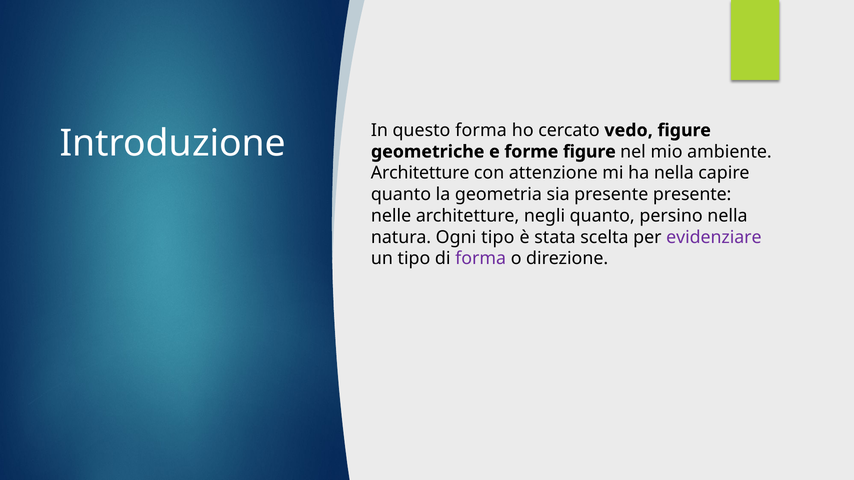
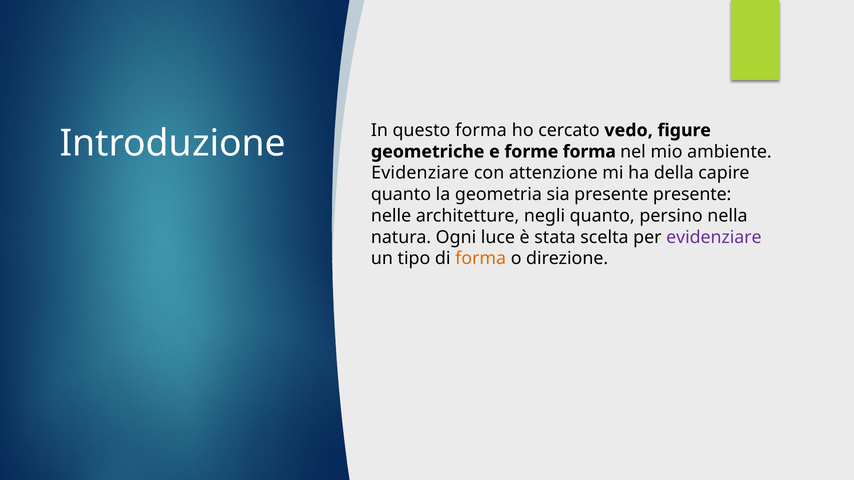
forme figure: figure -> forma (589, 152)
Architetture: Architetture -> Evidenziare (420, 173)
ha nella: nella -> della (674, 173)
Ogni tipo: tipo -> luce (498, 237)
forma colour: purple -> orange (481, 259)
